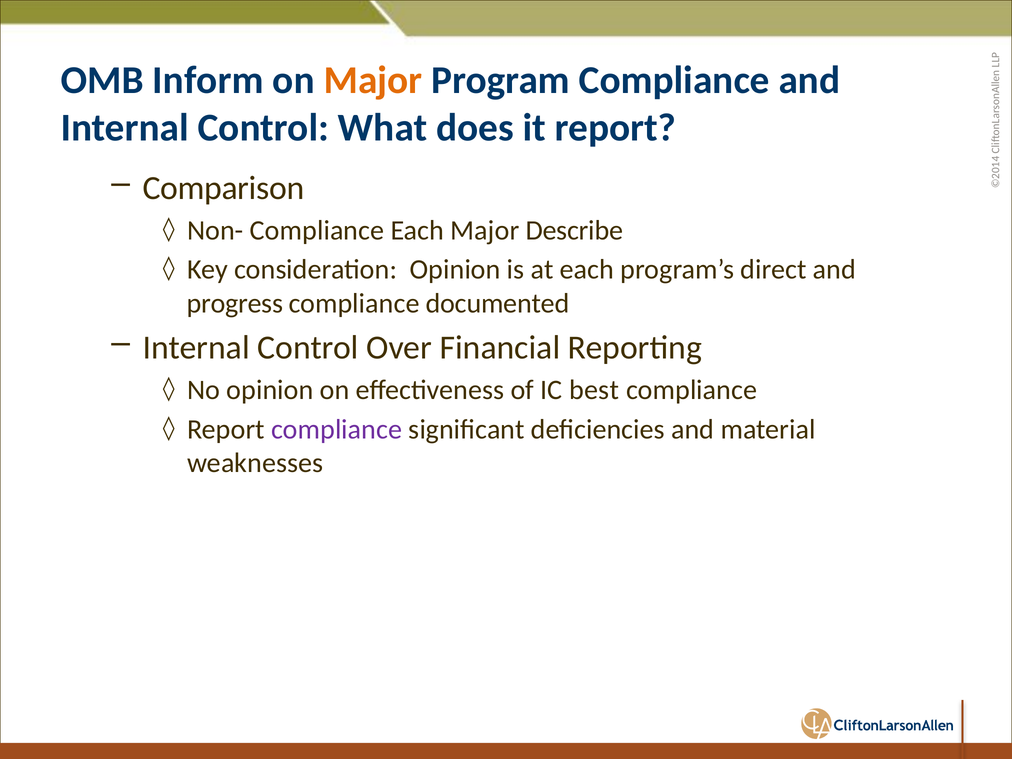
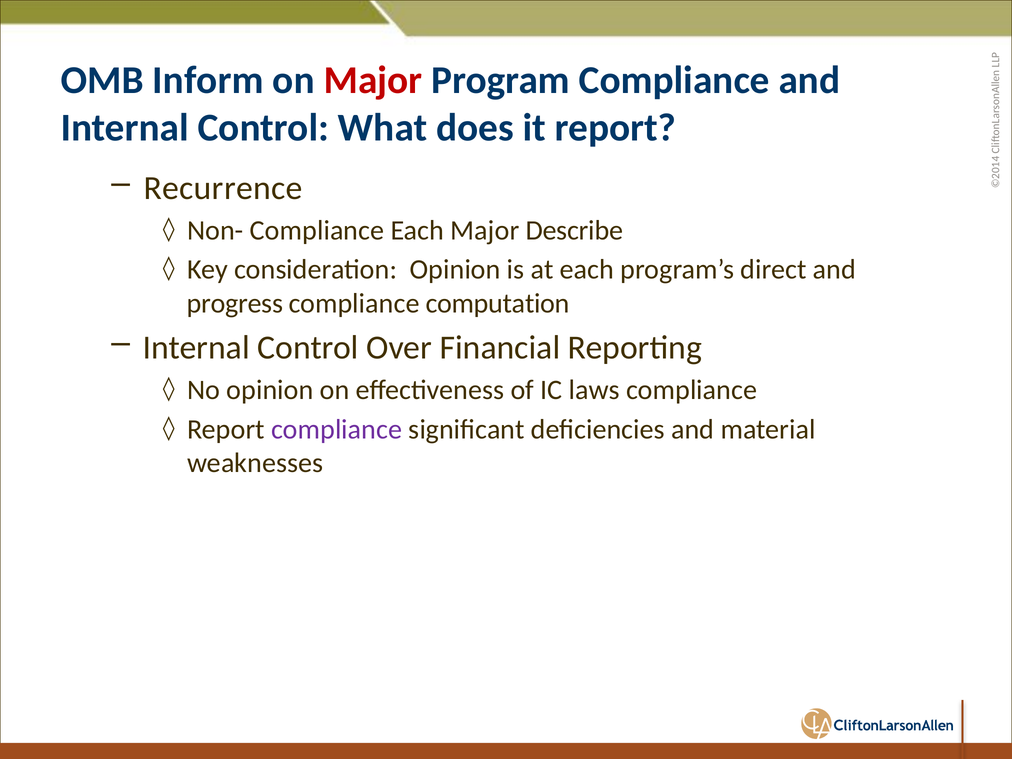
Major colour: orange -> red (373, 80)
Comparison: Comparison -> Recurrence (223, 188)
documented: documented -> computation (498, 303)
best: best -> laws (594, 390)
